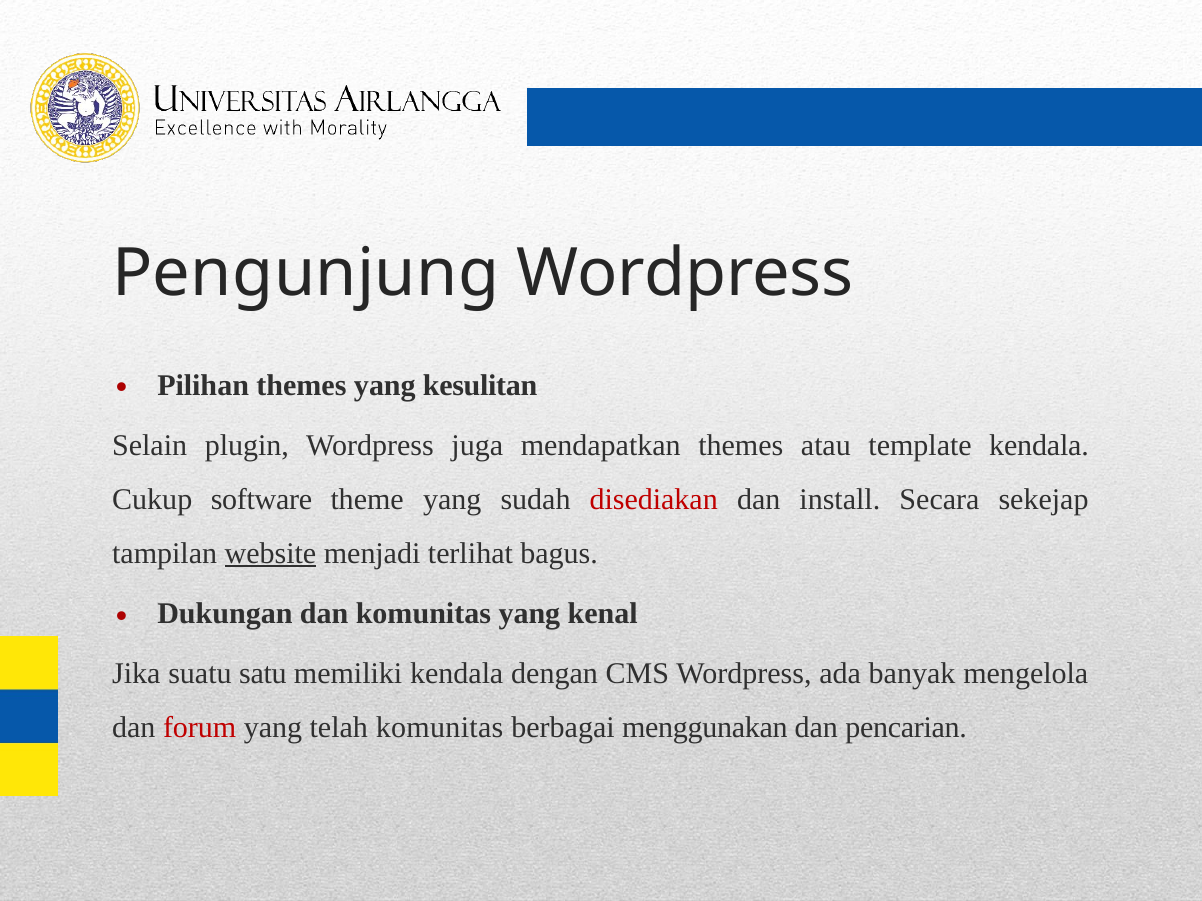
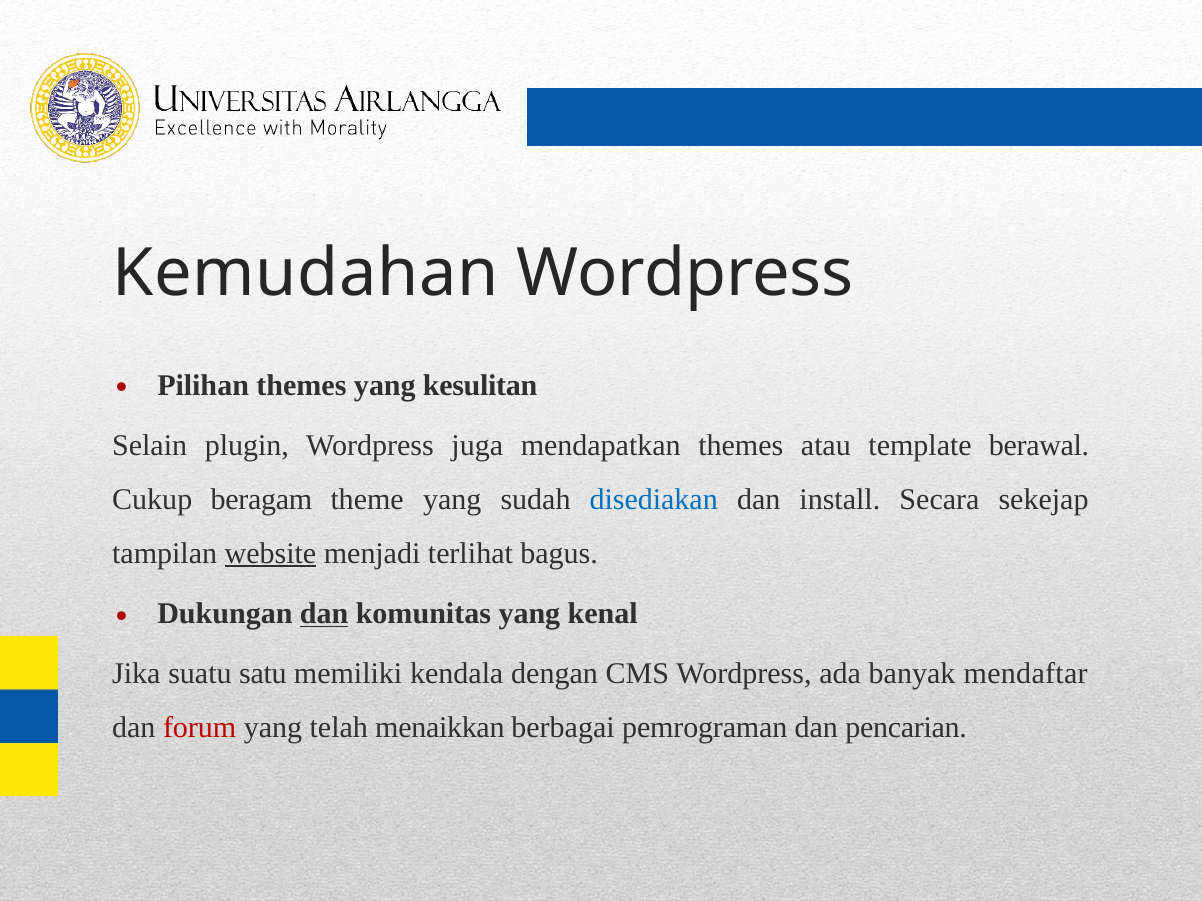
Pengunjung: Pengunjung -> Kemudahan (306, 274)
template kendala: kendala -> berawal (1039, 446)
software: software -> beragam (261, 500)
disediakan colour: red -> blue (654, 500)
dan underline: none -> present (324, 614)
mengelola: mengelola -> mendaftar (1026, 674)
telah komunitas: komunitas -> menaikkan (440, 728)
menggunakan: menggunakan -> pemrograman (705, 728)
